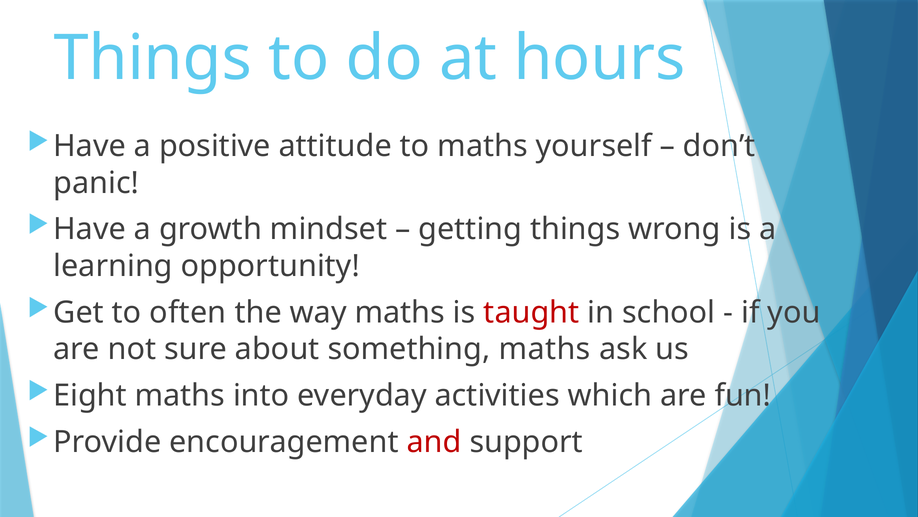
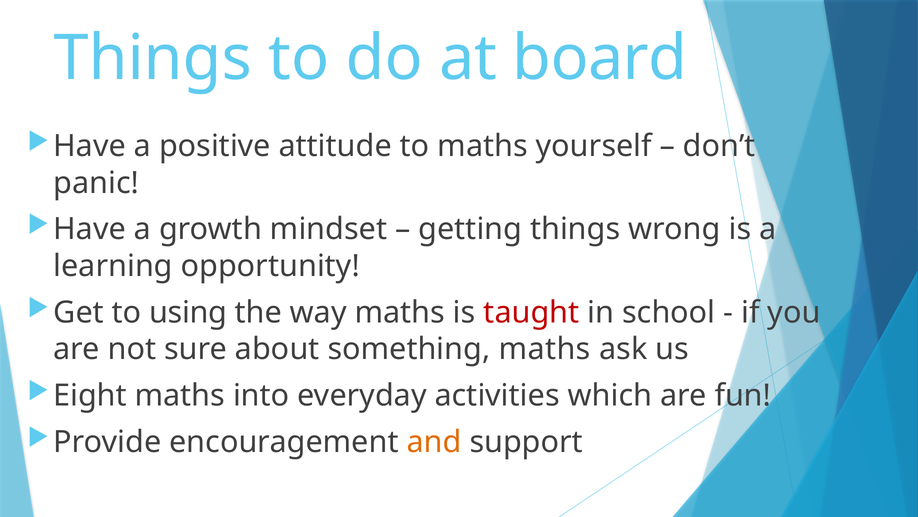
hours: hours -> board (600, 58)
often: often -> using (188, 312)
and colour: red -> orange (434, 441)
